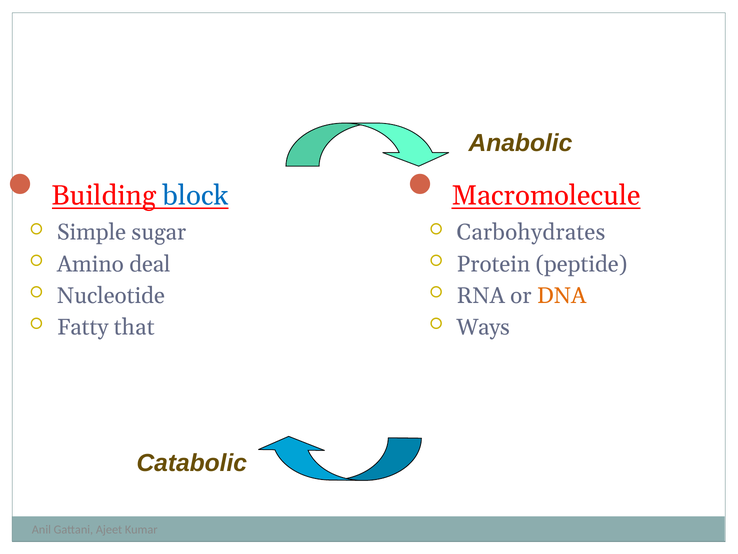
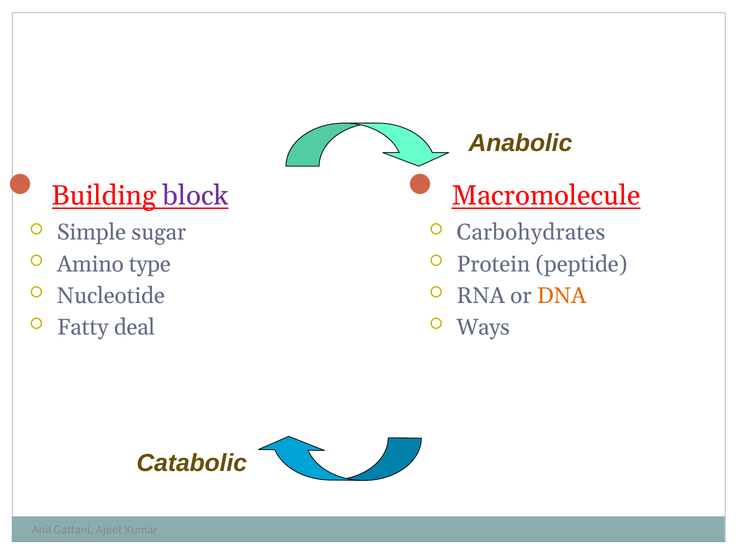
block colour: blue -> purple (196, 195)
deal: deal -> type (150, 264)
that: that -> deal (134, 327)
